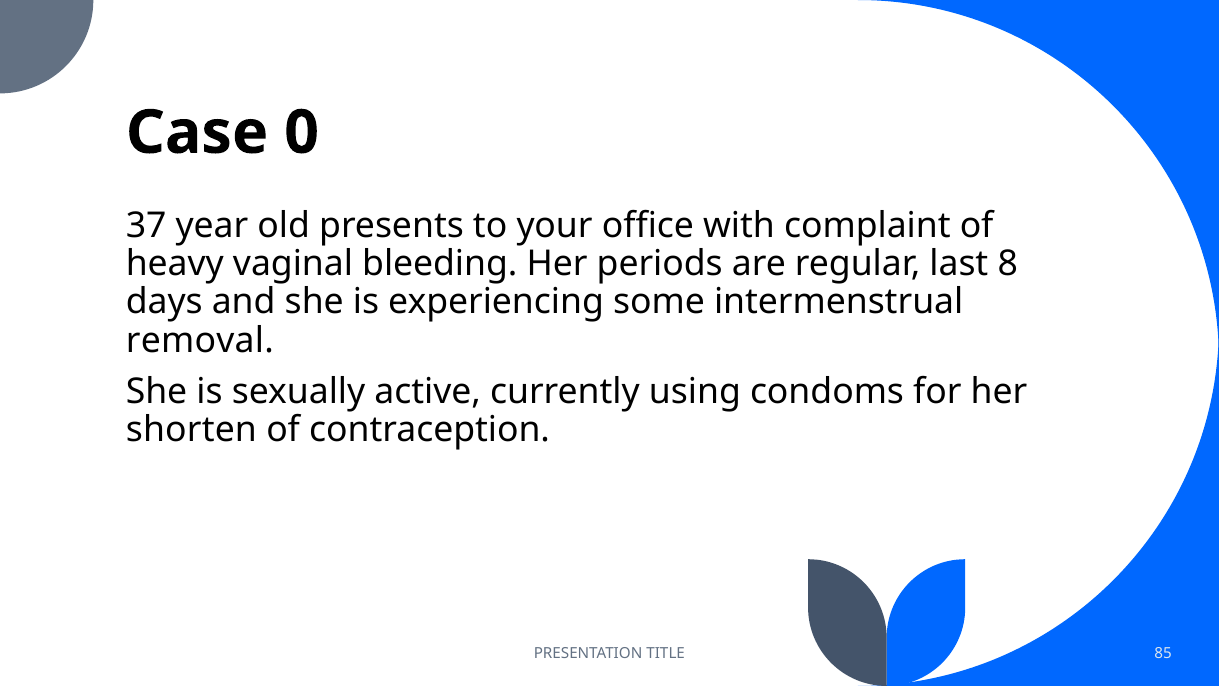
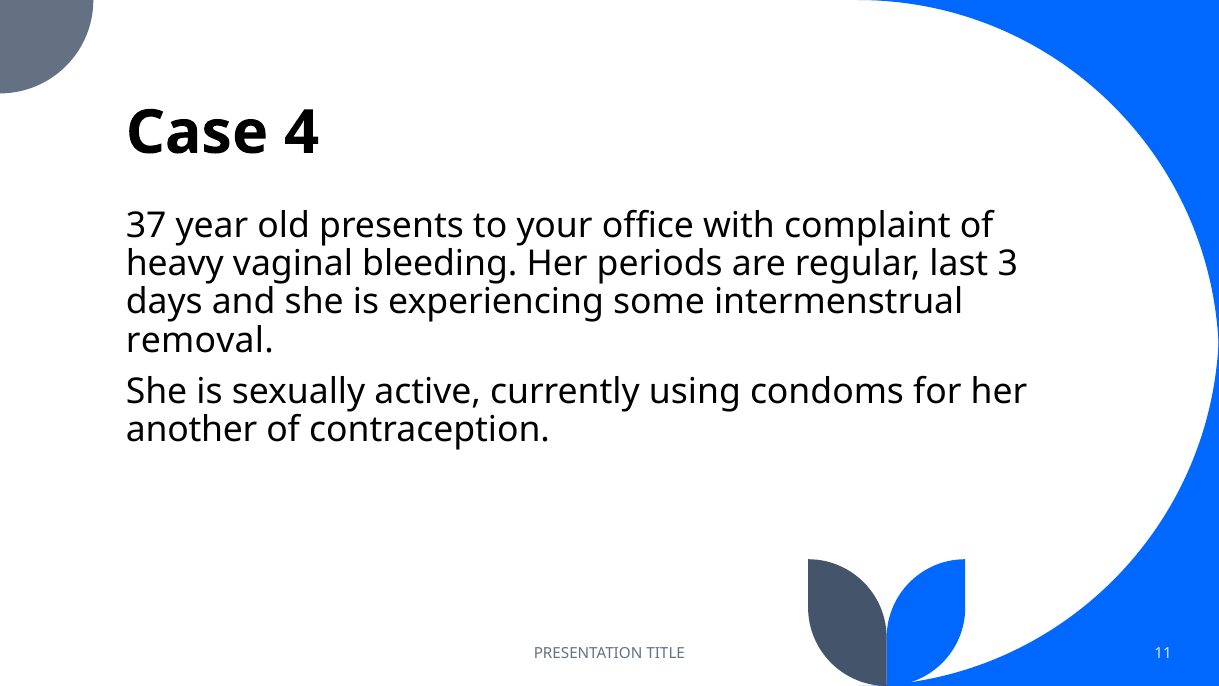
0: 0 -> 4 (302, 133)
8: 8 -> 3 (1008, 264)
shorten: shorten -> another (192, 430)
85: 85 -> 11 (1163, 654)
